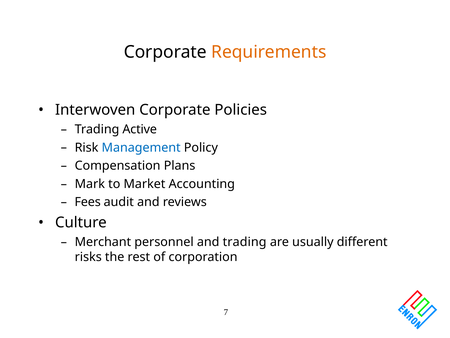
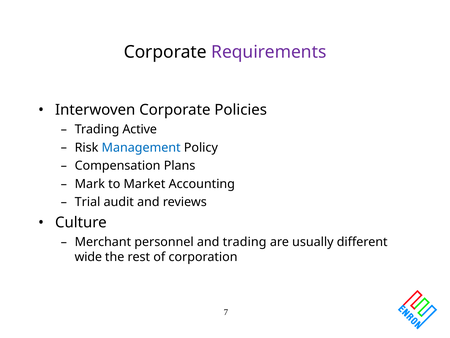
Requirements colour: orange -> purple (269, 52)
Fees: Fees -> Trial (88, 202)
risks: risks -> wide (88, 257)
